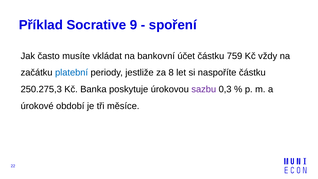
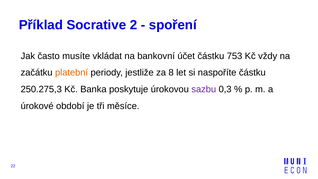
9: 9 -> 2 (133, 25)
759: 759 -> 753 (235, 56)
platební colour: blue -> orange (72, 73)
